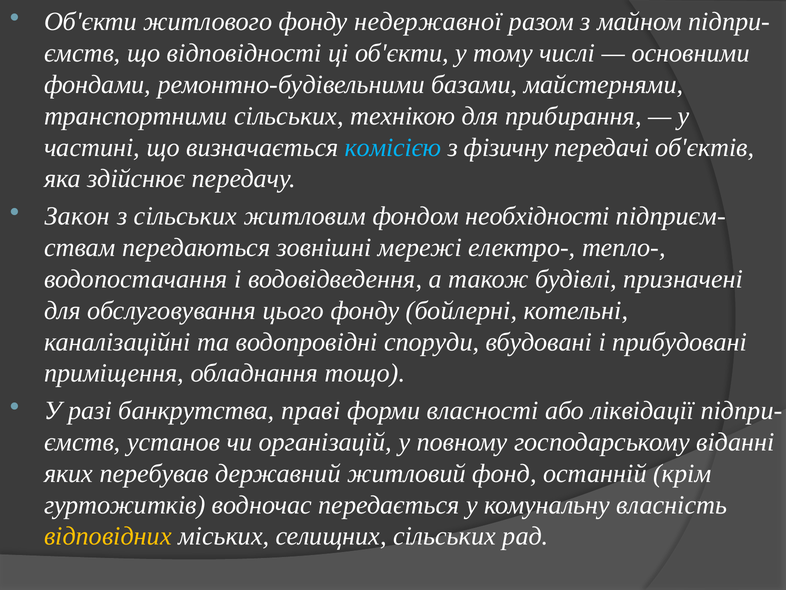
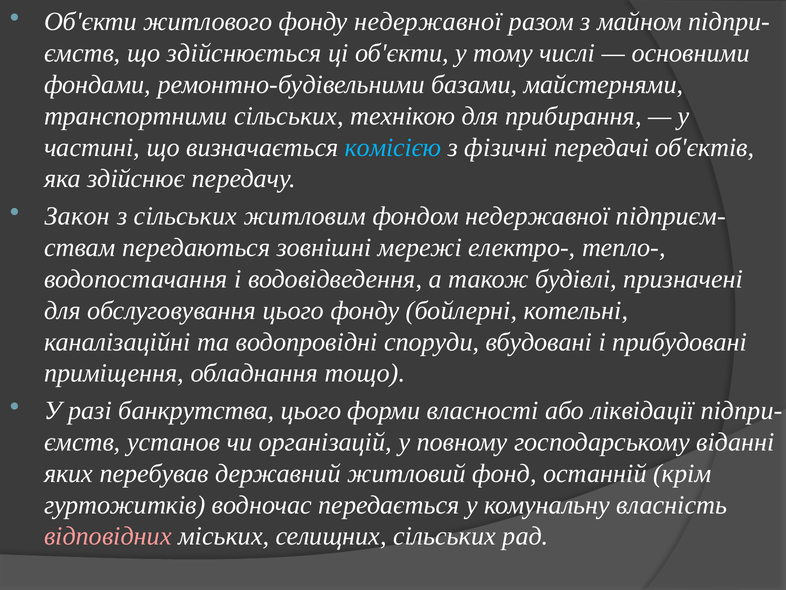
відповідності: відповідності -> здійснюється (244, 53)
фізичну: фізичну -> фізичні (506, 147)
фондом необхідності: необхідності -> недержавної (538, 216)
банкрутства праві: праві -> цього (311, 410)
відповідних colour: yellow -> pink (108, 536)
